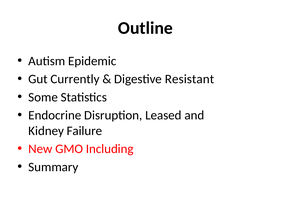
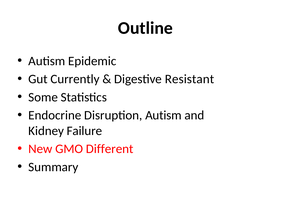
Disruption Leased: Leased -> Autism (163, 115)
Including: Including -> Different (110, 149)
